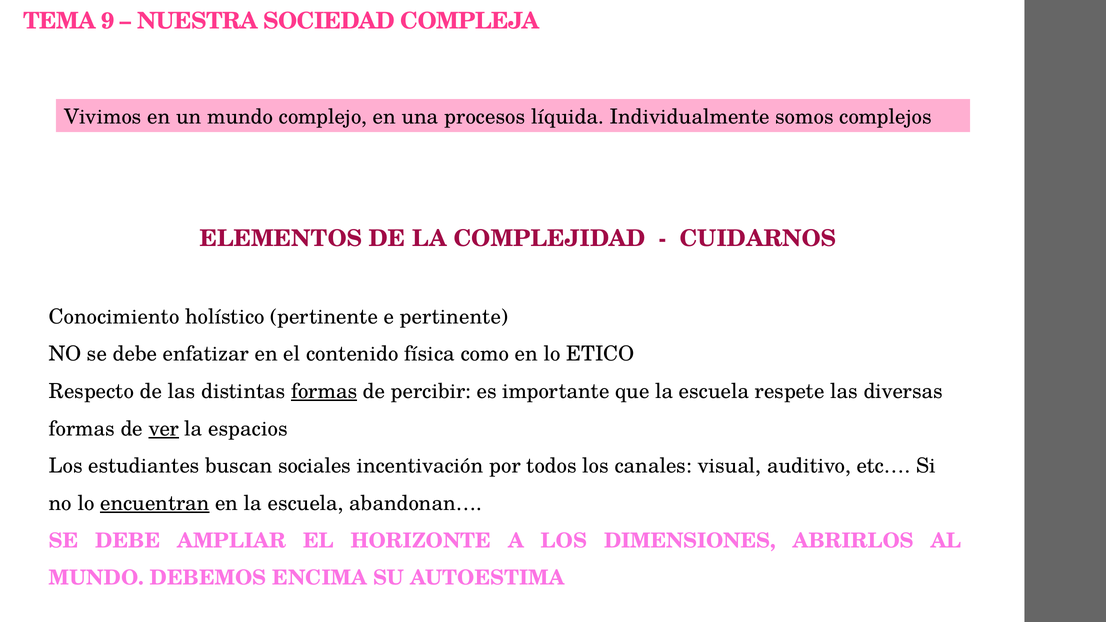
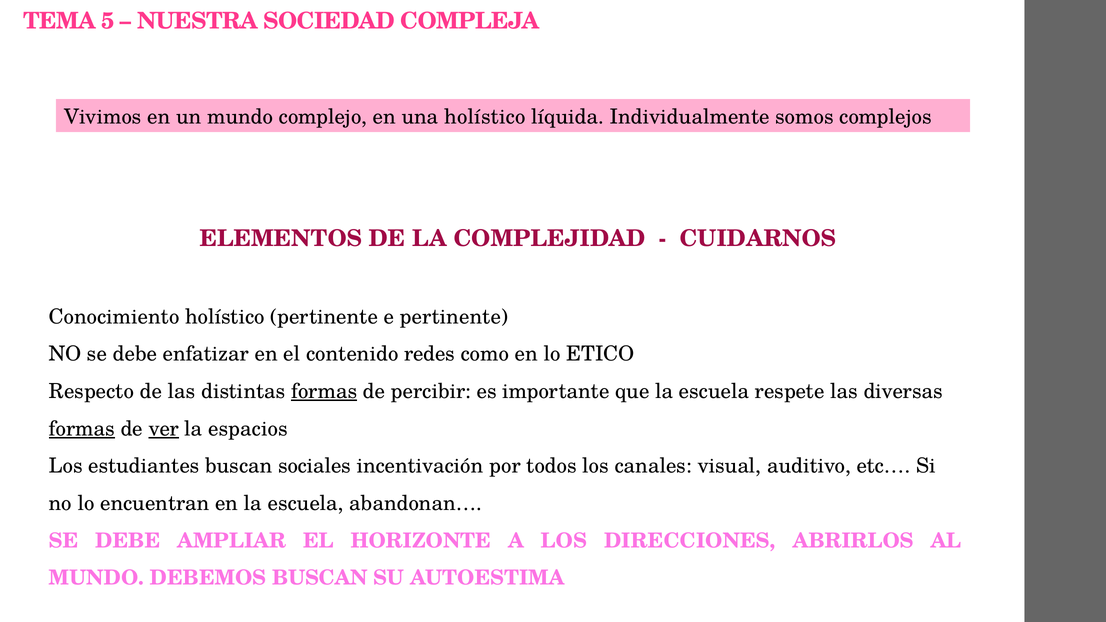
9: 9 -> 5 (108, 21)
una procesos: procesos -> holístico (485, 117)
física: física -> redes (430, 354)
formas underline: none -> present (82, 429)
encuentran underline: present -> none (155, 503)
DIMENSIONES: DIMENSIONES -> DIRECCIONES (690, 541)
DEBEMOS ENCIMA: ENCIMA -> BUSCAN (320, 578)
